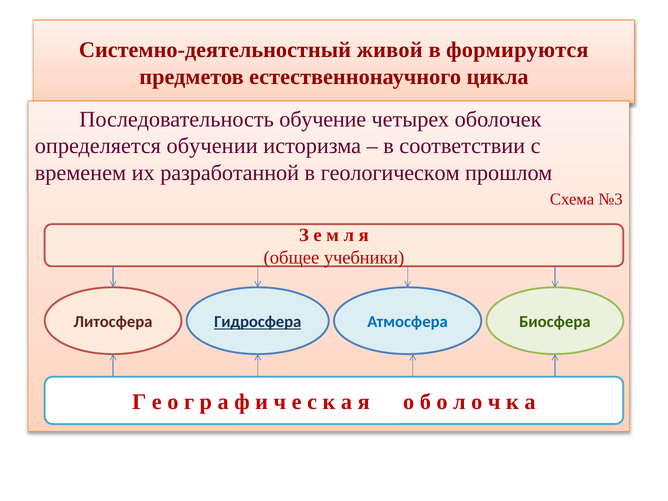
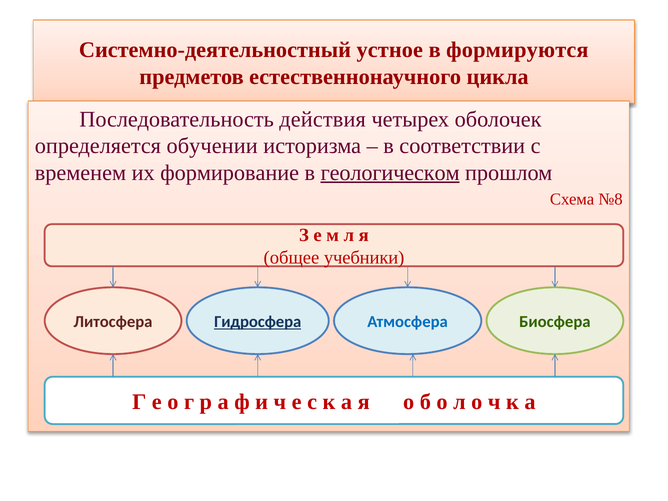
живой: живой -> устное (390, 50)
обучение: обучение -> действия (323, 119)
разработанной: разработанной -> формирование (230, 173)
геологическом underline: none -> present (390, 173)
№3: №3 -> №8 (611, 199)
